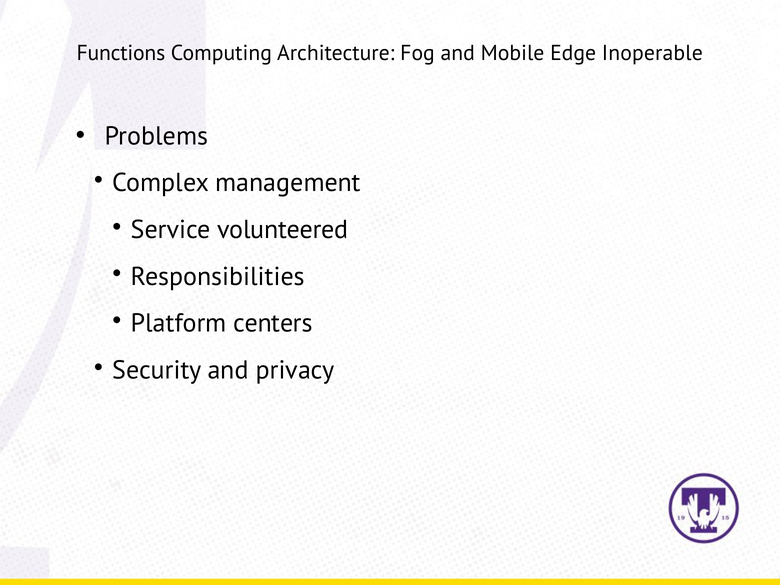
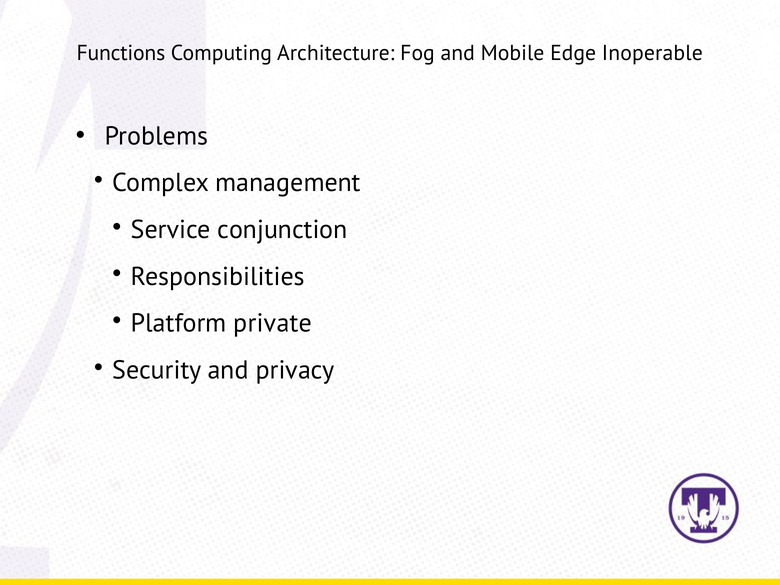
volunteered: volunteered -> conjunction (283, 230)
centers: centers -> private (273, 323)
